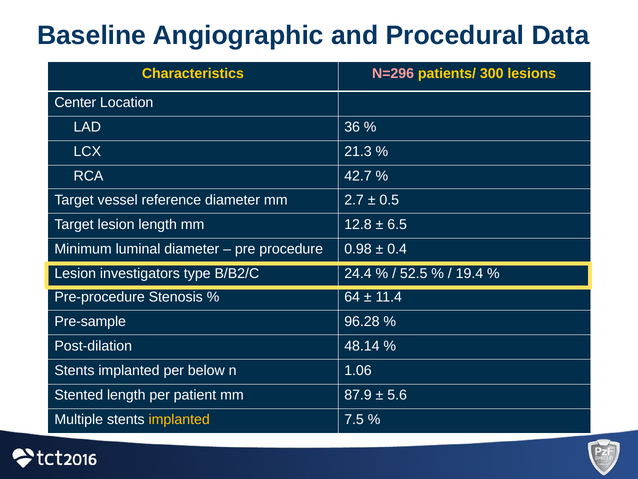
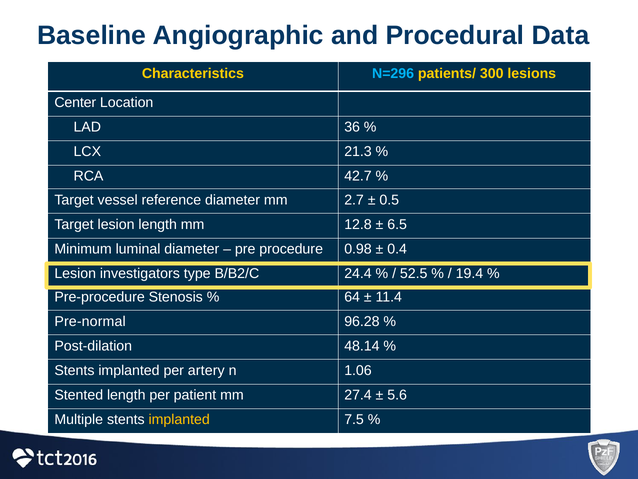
N=296 colour: pink -> light blue (393, 73)
Pre-sample: Pre-sample -> Pre-normal (90, 321)
below: below -> artery (206, 370)
87.9: 87.9 -> 27.4 (358, 395)
